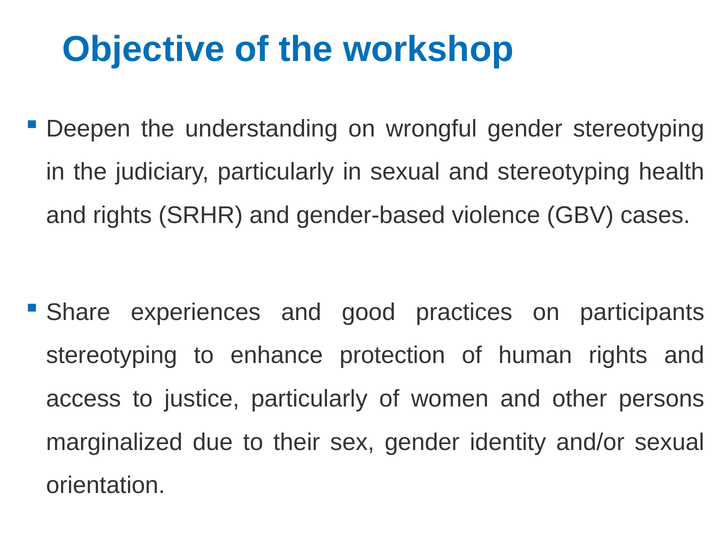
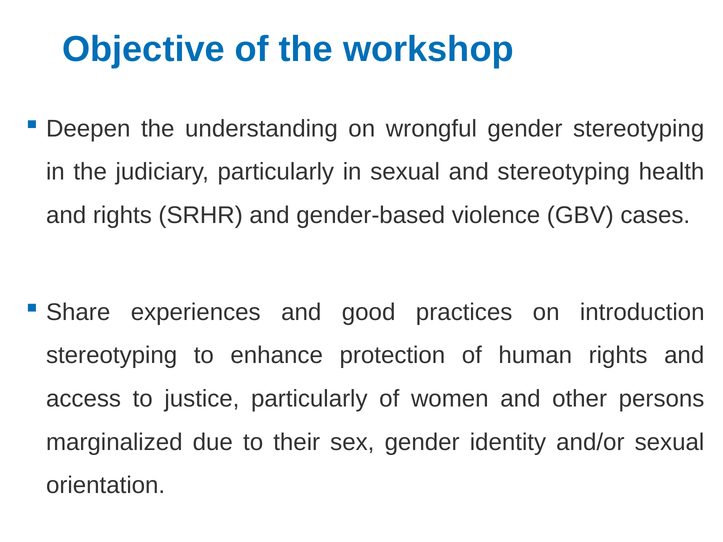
participants: participants -> introduction (642, 312)
